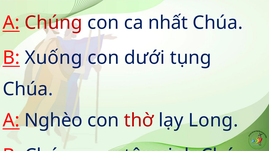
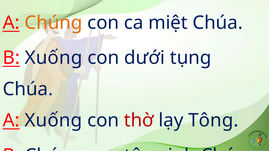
Chúng colour: red -> orange (53, 23)
nhất: nhất -> miệt (168, 23)
A Nghèo: Nghèo -> Xuống (53, 121)
Long: Long -> Tông (213, 121)
